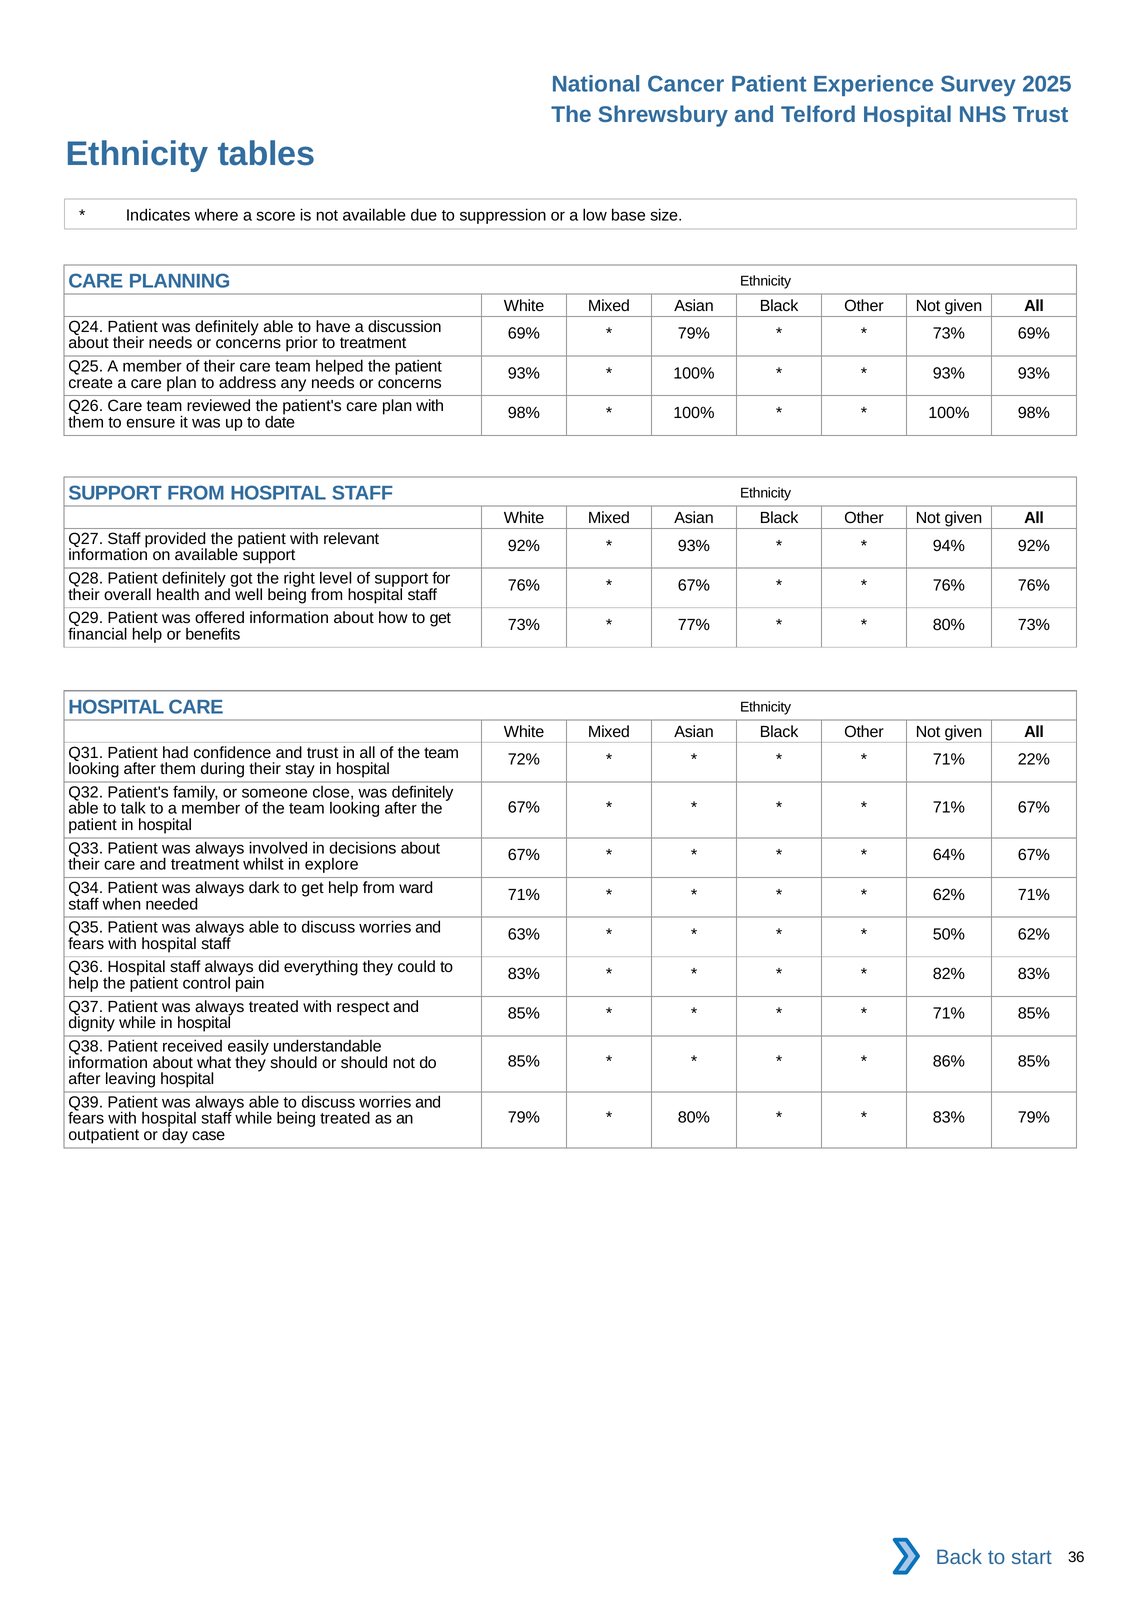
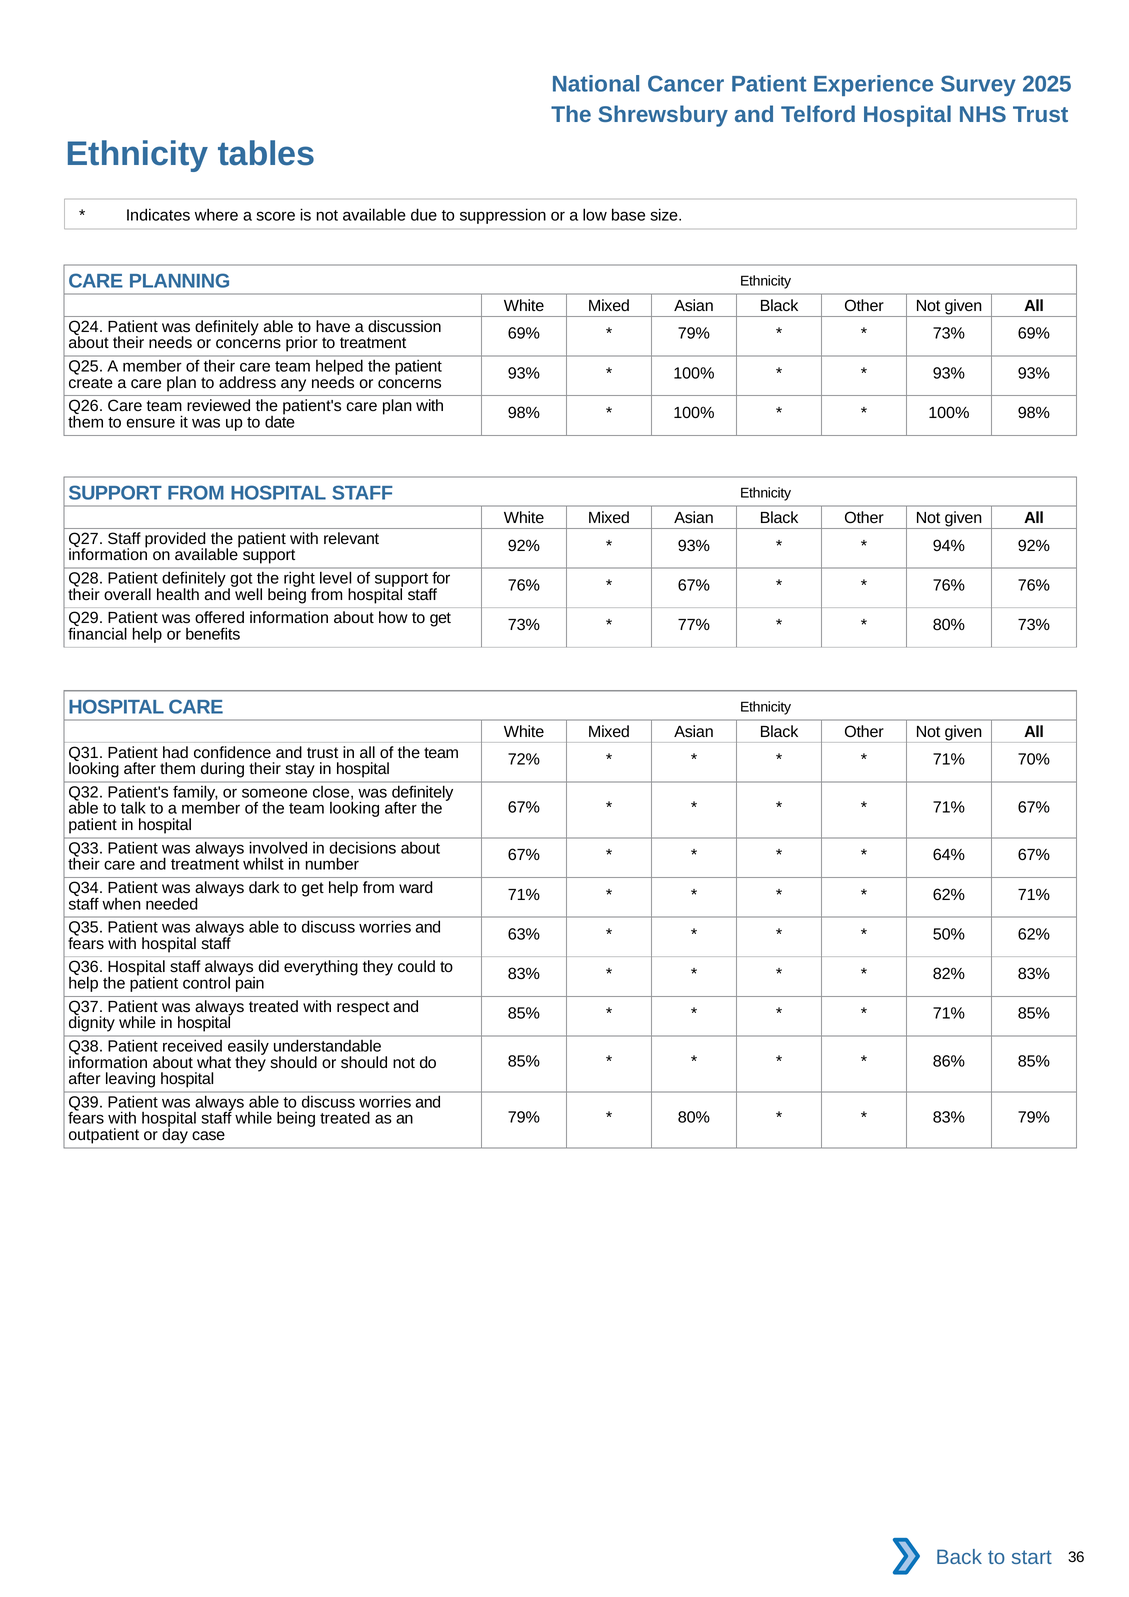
22%: 22% -> 70% (1034, 760)
explore: explore -> number (332, 865)
